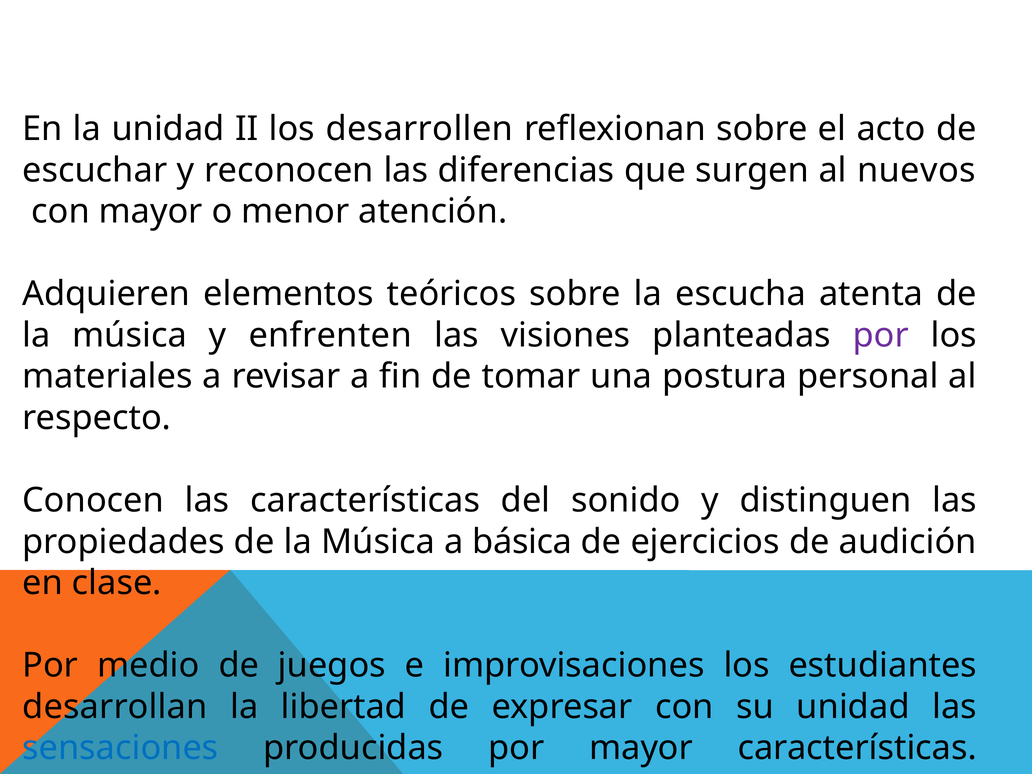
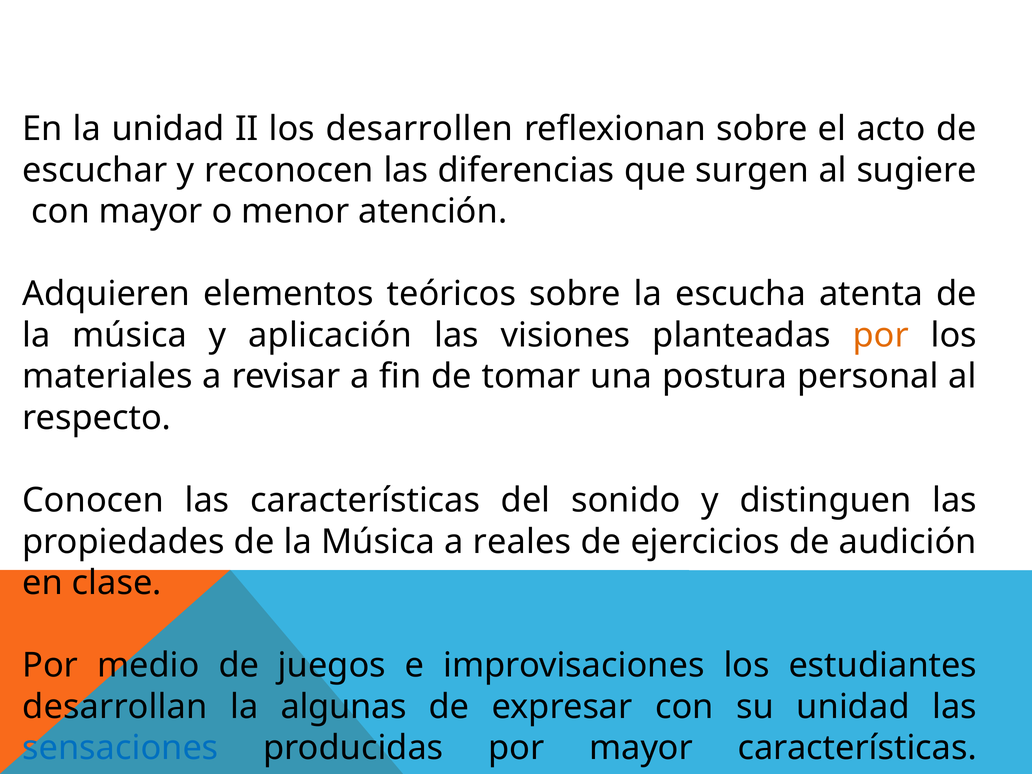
nuevos: nuevos -> sugiere (917, 170)
enfrenten: enfrenten -> aplicación (330, 335)
por colour: purple -> orange (881, 335)
básica: básica -> reales (522, 542)
libertad: libertad -> algunas (344, 707)
